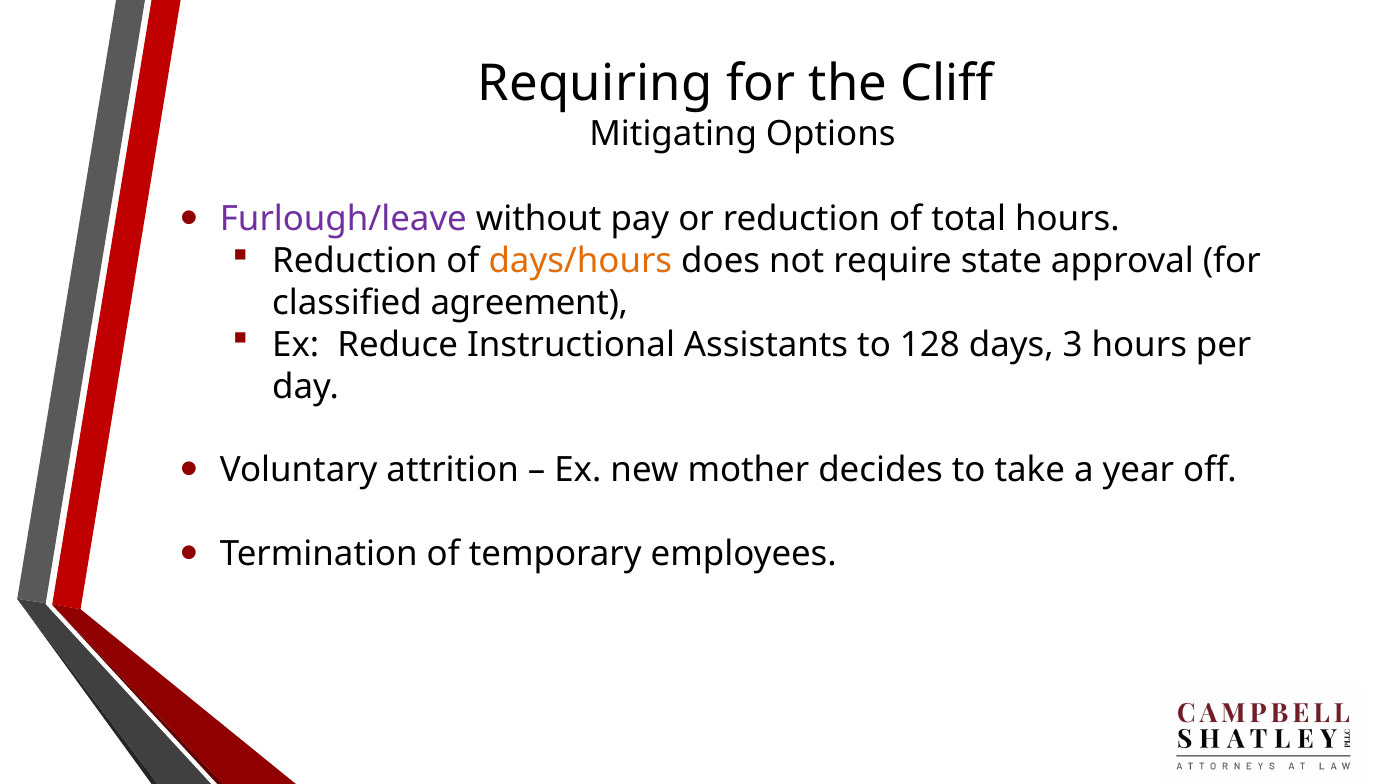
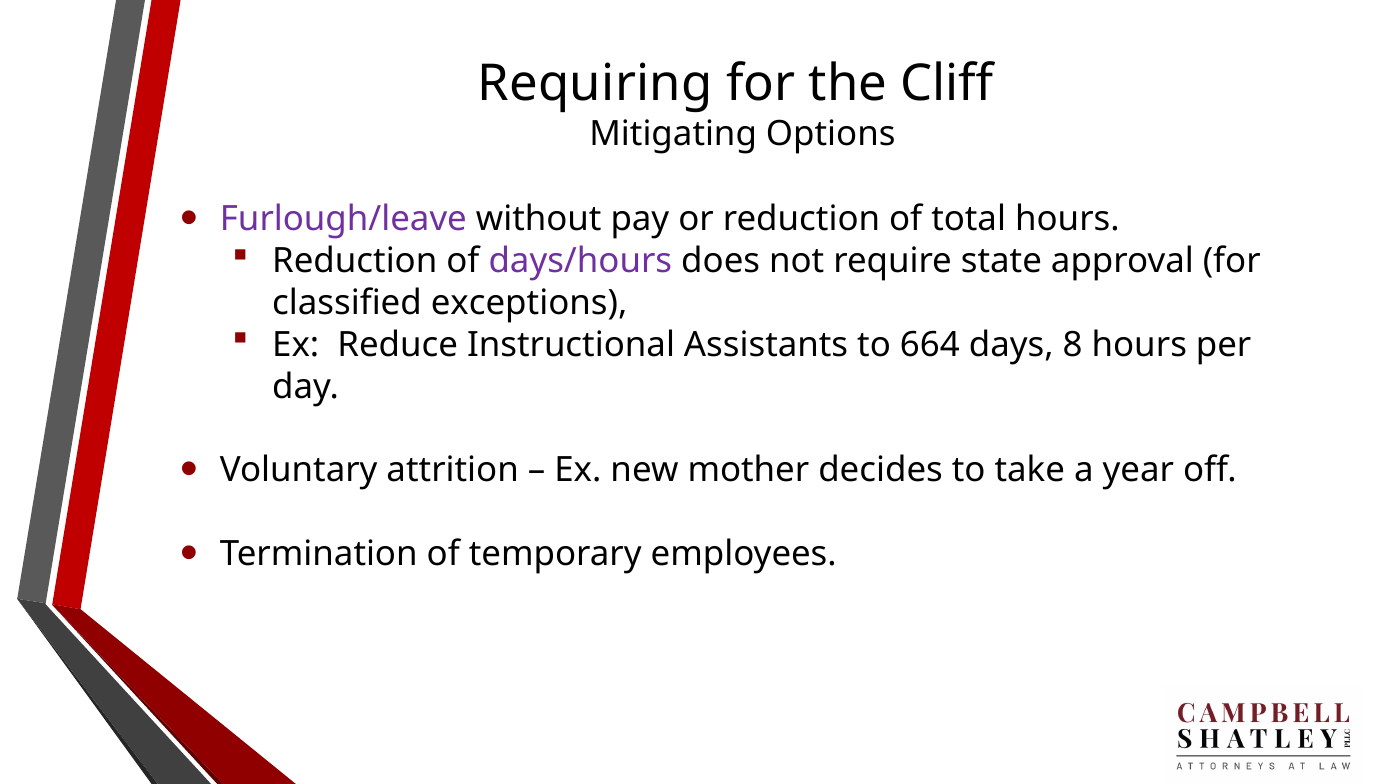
days/hours colour: orange -> purple (580, 261)
agreement: agreement -> exceptions (529, 303)
128: 128 -> 664 (930, 345)
3: 3 -> 8 (1073, 345)
